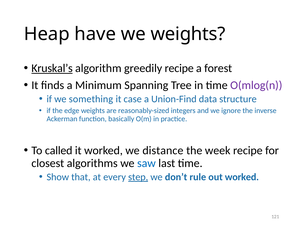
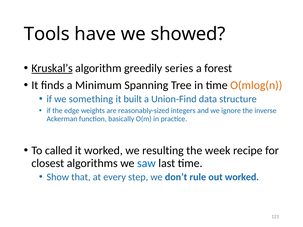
Heap: Heap -> Tools (47, 34)
we weights: weights -> showed (188, 34)
greedily recipe: recipe -> series (179, 68)
O(mlog(n colour: purple -> orange (256, 85)
case: case -> built (133, 99)
distance: distance -> resulting (163, 151)
step underline: present -> none (138, 177)
